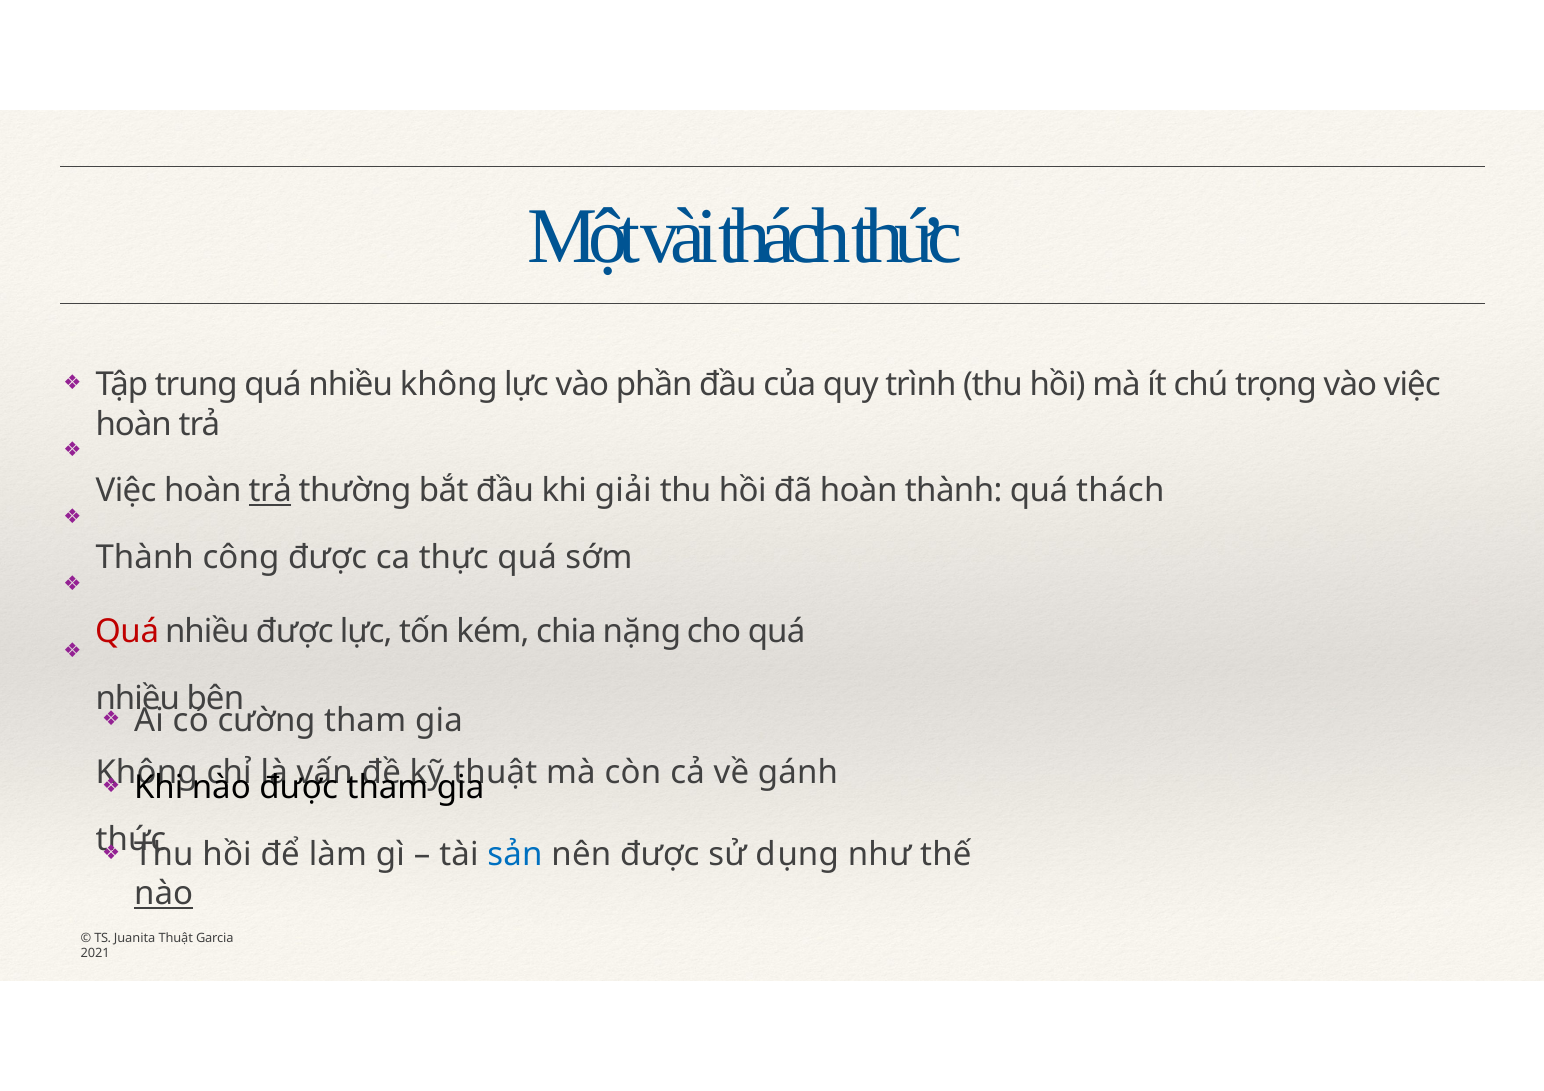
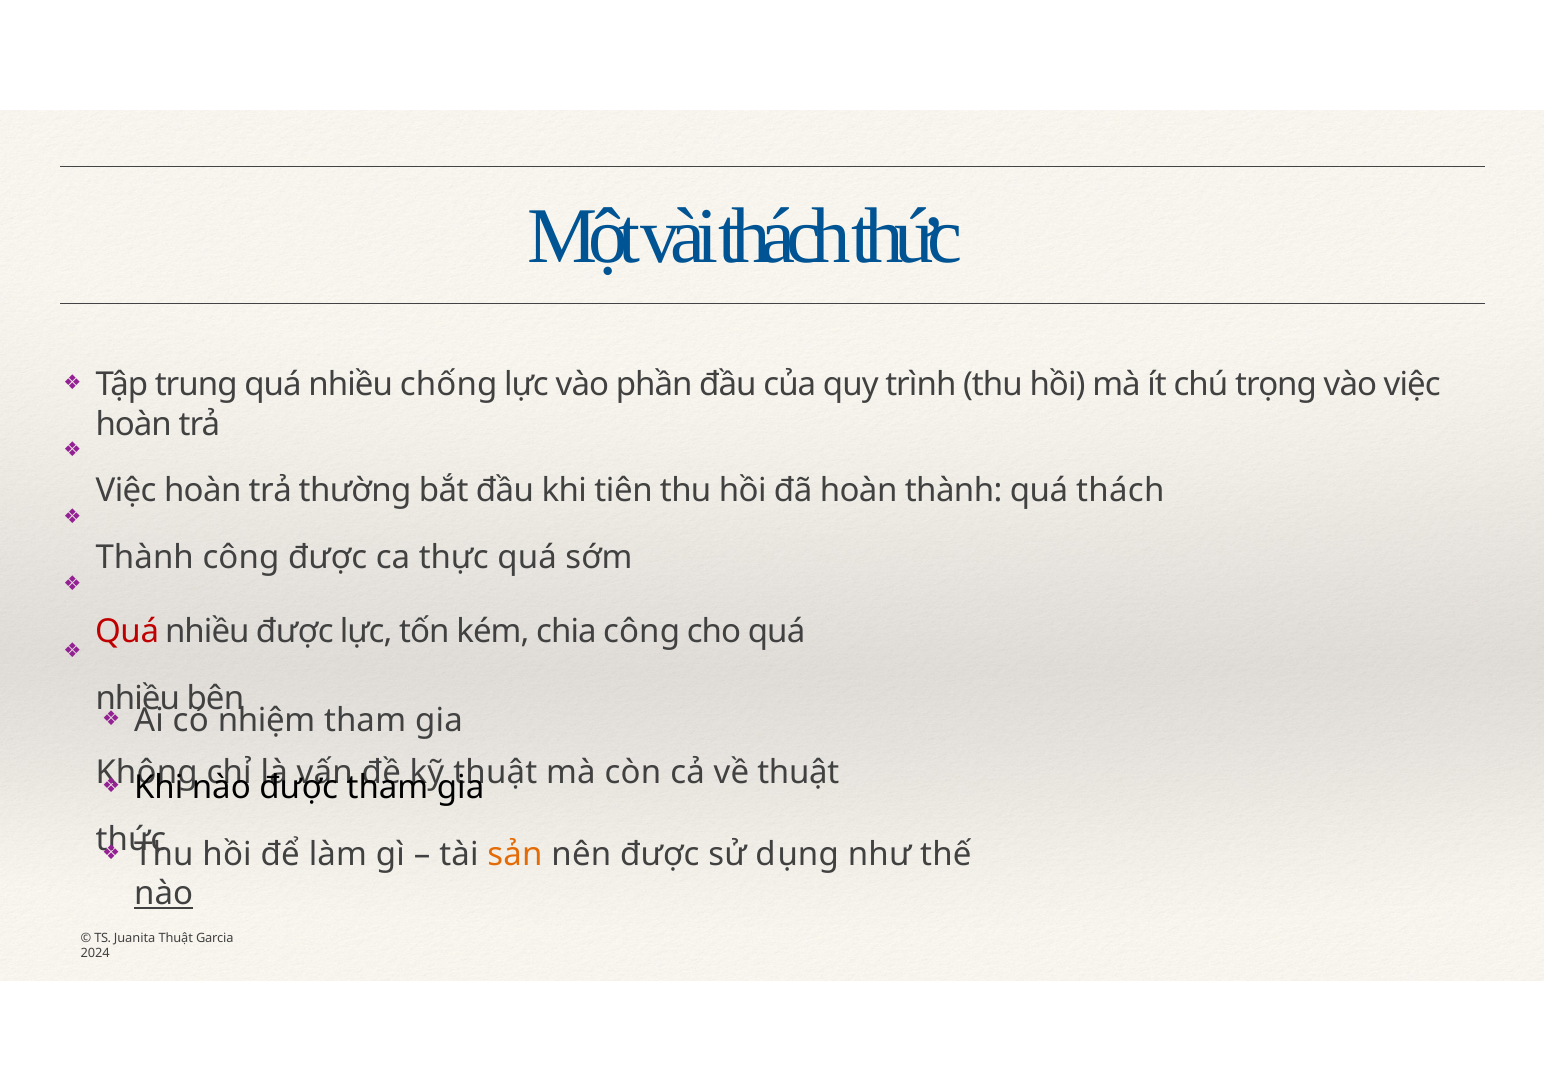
nhiều không: không -> chống (449, 385)
trả underline: present -> none (270, 491)
giải: giải -> tiên (624, 491)
chia nặng: nặng -> công (642, 632)
cường: cường -> nhiệm (267, 720)
về gánh: gánh -> thuật (798, 773)
sản colour: blue -> orange (515, 854)
2021: 2021 -> 2024 (95, 953)
